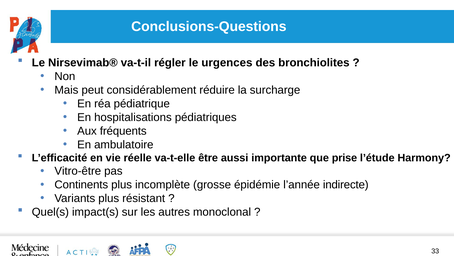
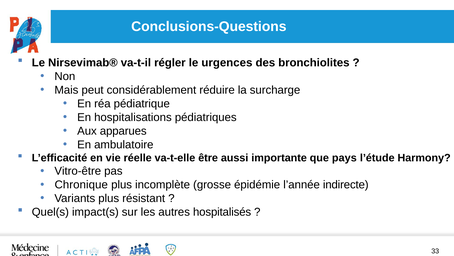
fréquents: fréquents -> apparues (123, 131)
prise: prise -> pays (344, 158)
Continents: Continents -> Chronique (81, 184)
monoclonal: monoclonal -> hospitalisés (222, 212)
